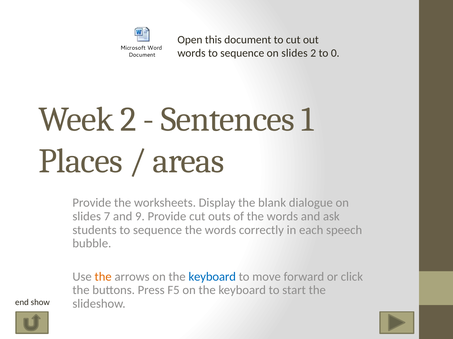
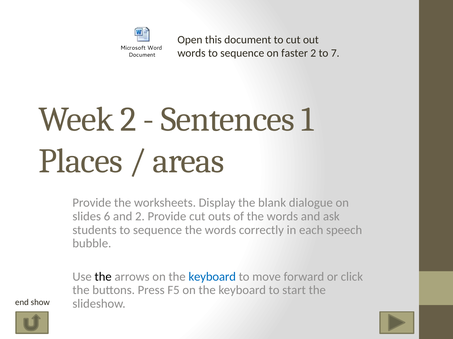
sequence on slides: slides -> faster (295, 53)
0: 0 -> 7 (335, 53)
7: 7 -> 6 (107, 217)
and 9: 9 -> 2 (140, 217)
the colour: orange -> black (103, 277)
